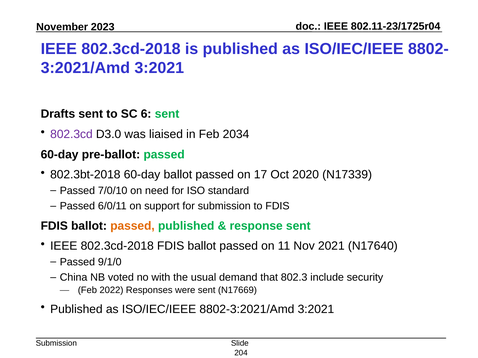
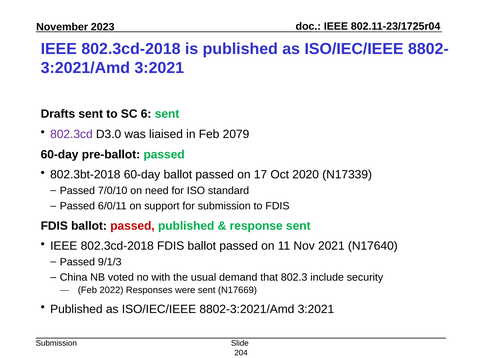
2034: 2034 -> 2079 (236, 134)
passed colour: orange -> red (132, 226)
9/1/0: 9/1/0 -> 9/1/3 (110, 262)
